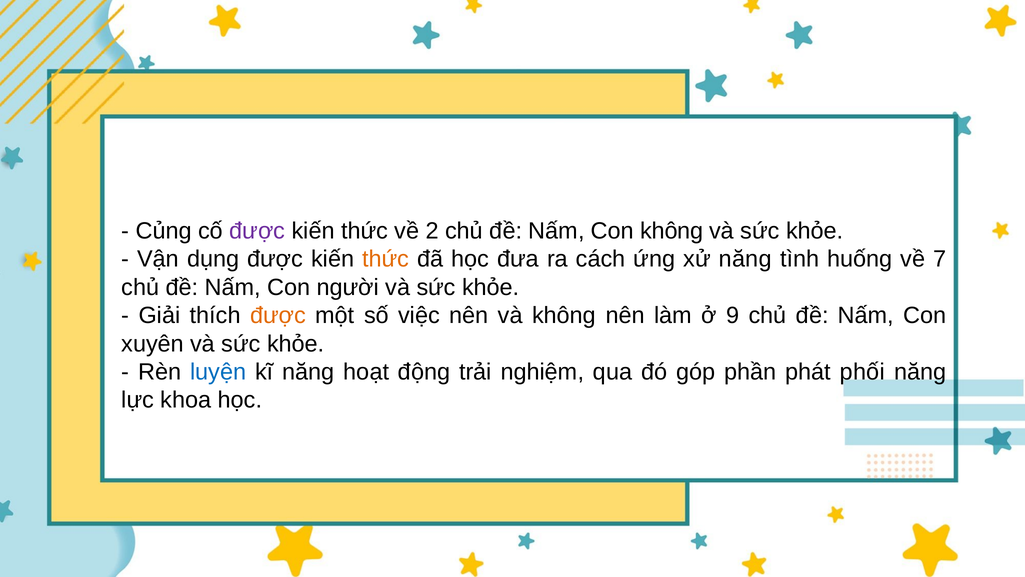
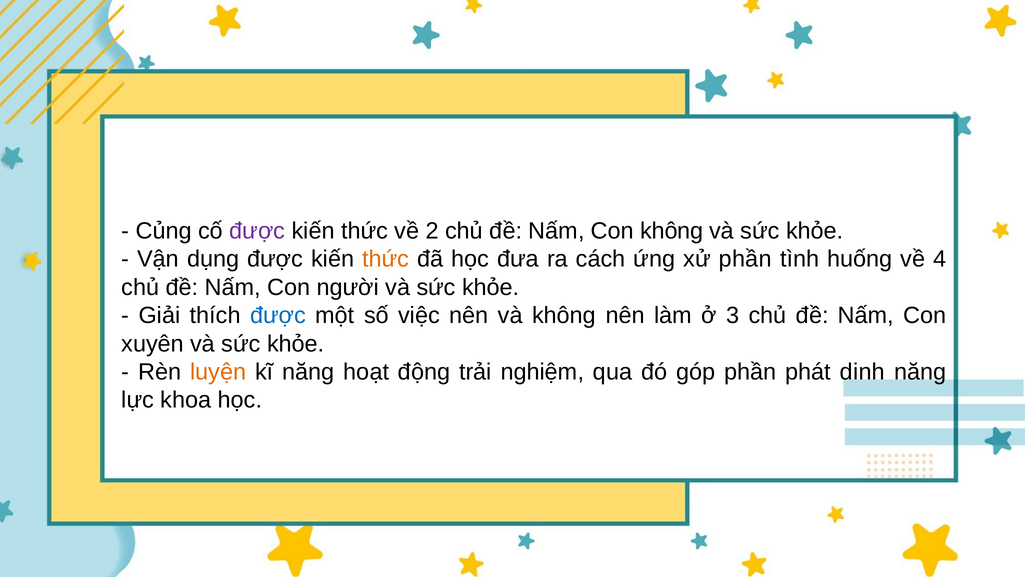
xử năng: năng -> phần (745, 259)
7: 7 -> 4 (940, 259)
được colour: orange -> blue (278, 315)
9: 9 -> 3 (733, 315)
luyện colour: blue -> orange (218, 372)
phối: phối -> dinh (862, 372)
